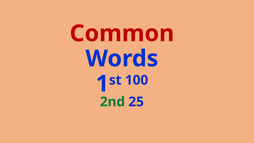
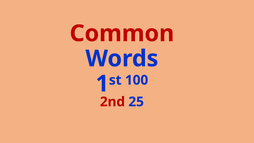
2nd colour: green -> red (112, 102)
